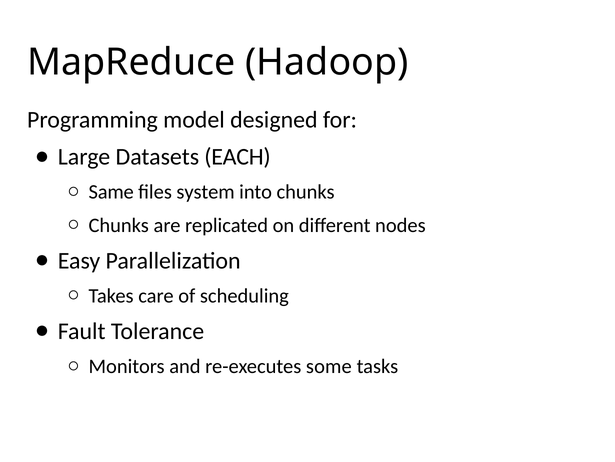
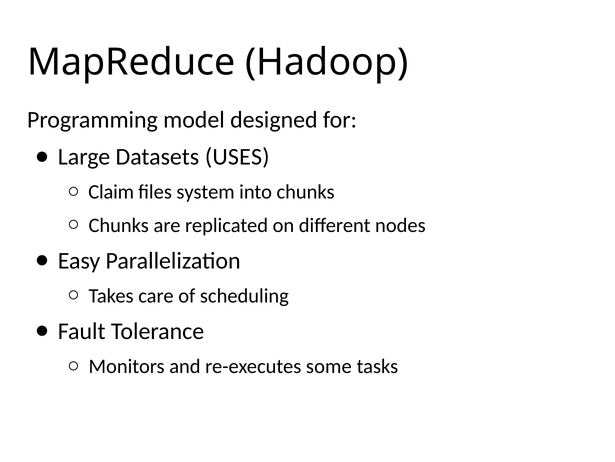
EACH: EACH -> USES (237, 157)
Same: Same -> Claim (111, 192)
